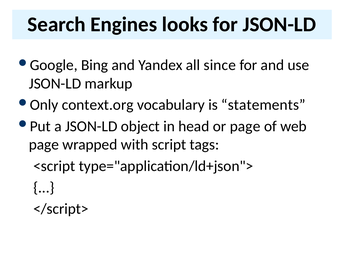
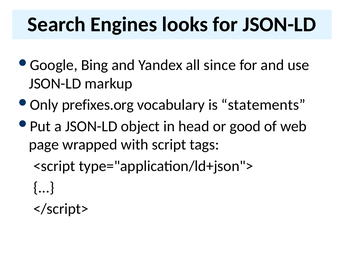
context.org: context.org -> prefixes.org (98, 105)
or page: page -> good (245, 126)
